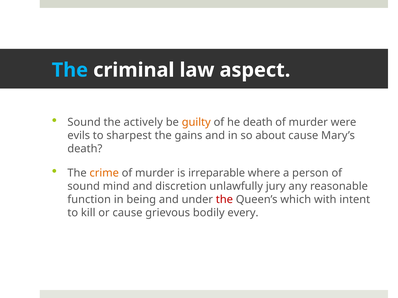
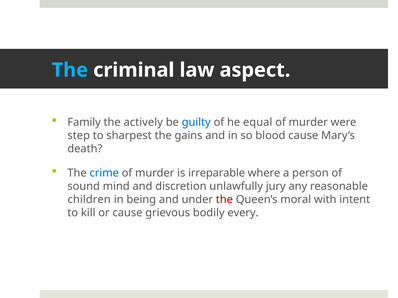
Sound: Sound -> Family (84, 122)
guilty colour: orange -> blue (196, 122)
he death: death -> equal (258, 122)
evils: evils -> step (79, 136)
about: about -> blood (270, 136)
crime colour: orange -> blue (104, 173)
function: function -> children (89, 200)
which: which -> moral (296, 200)
